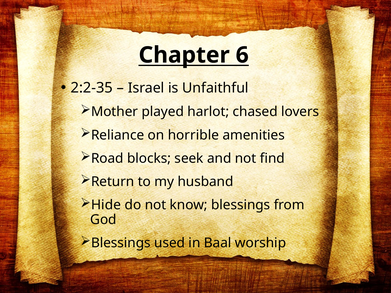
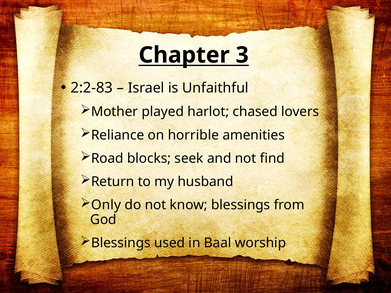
6: 6 -> 3 (242, 55)
2:2-35: 2:2-35 -> 2:2-83 (92, 88)
Hide: Hide -> Only (106, 205)
